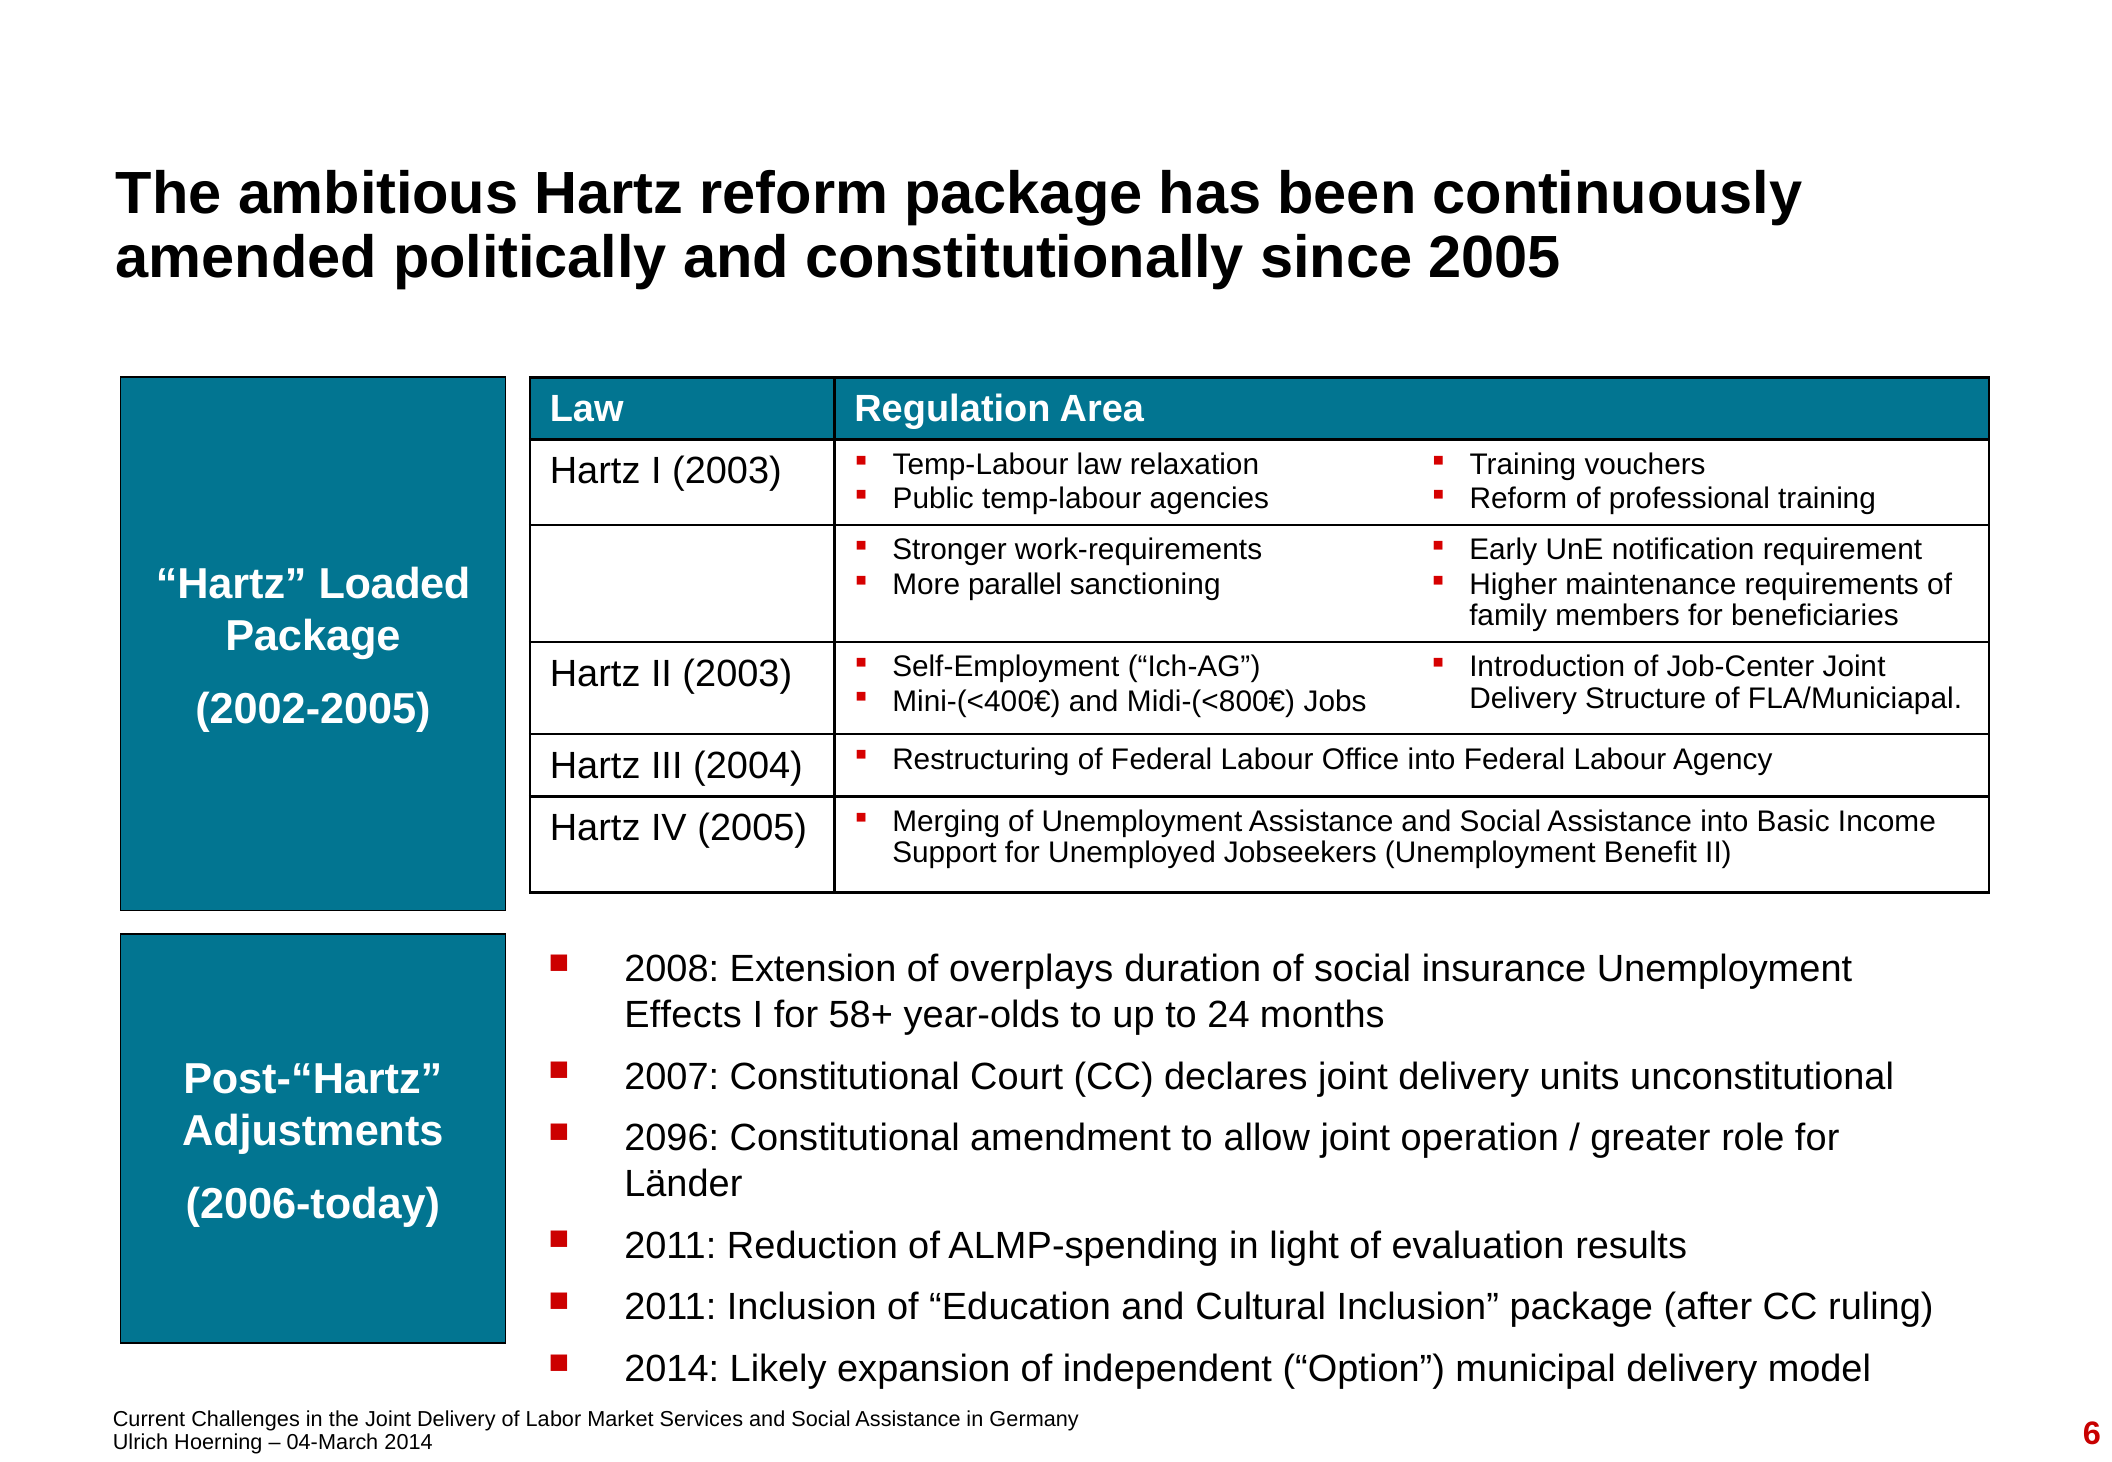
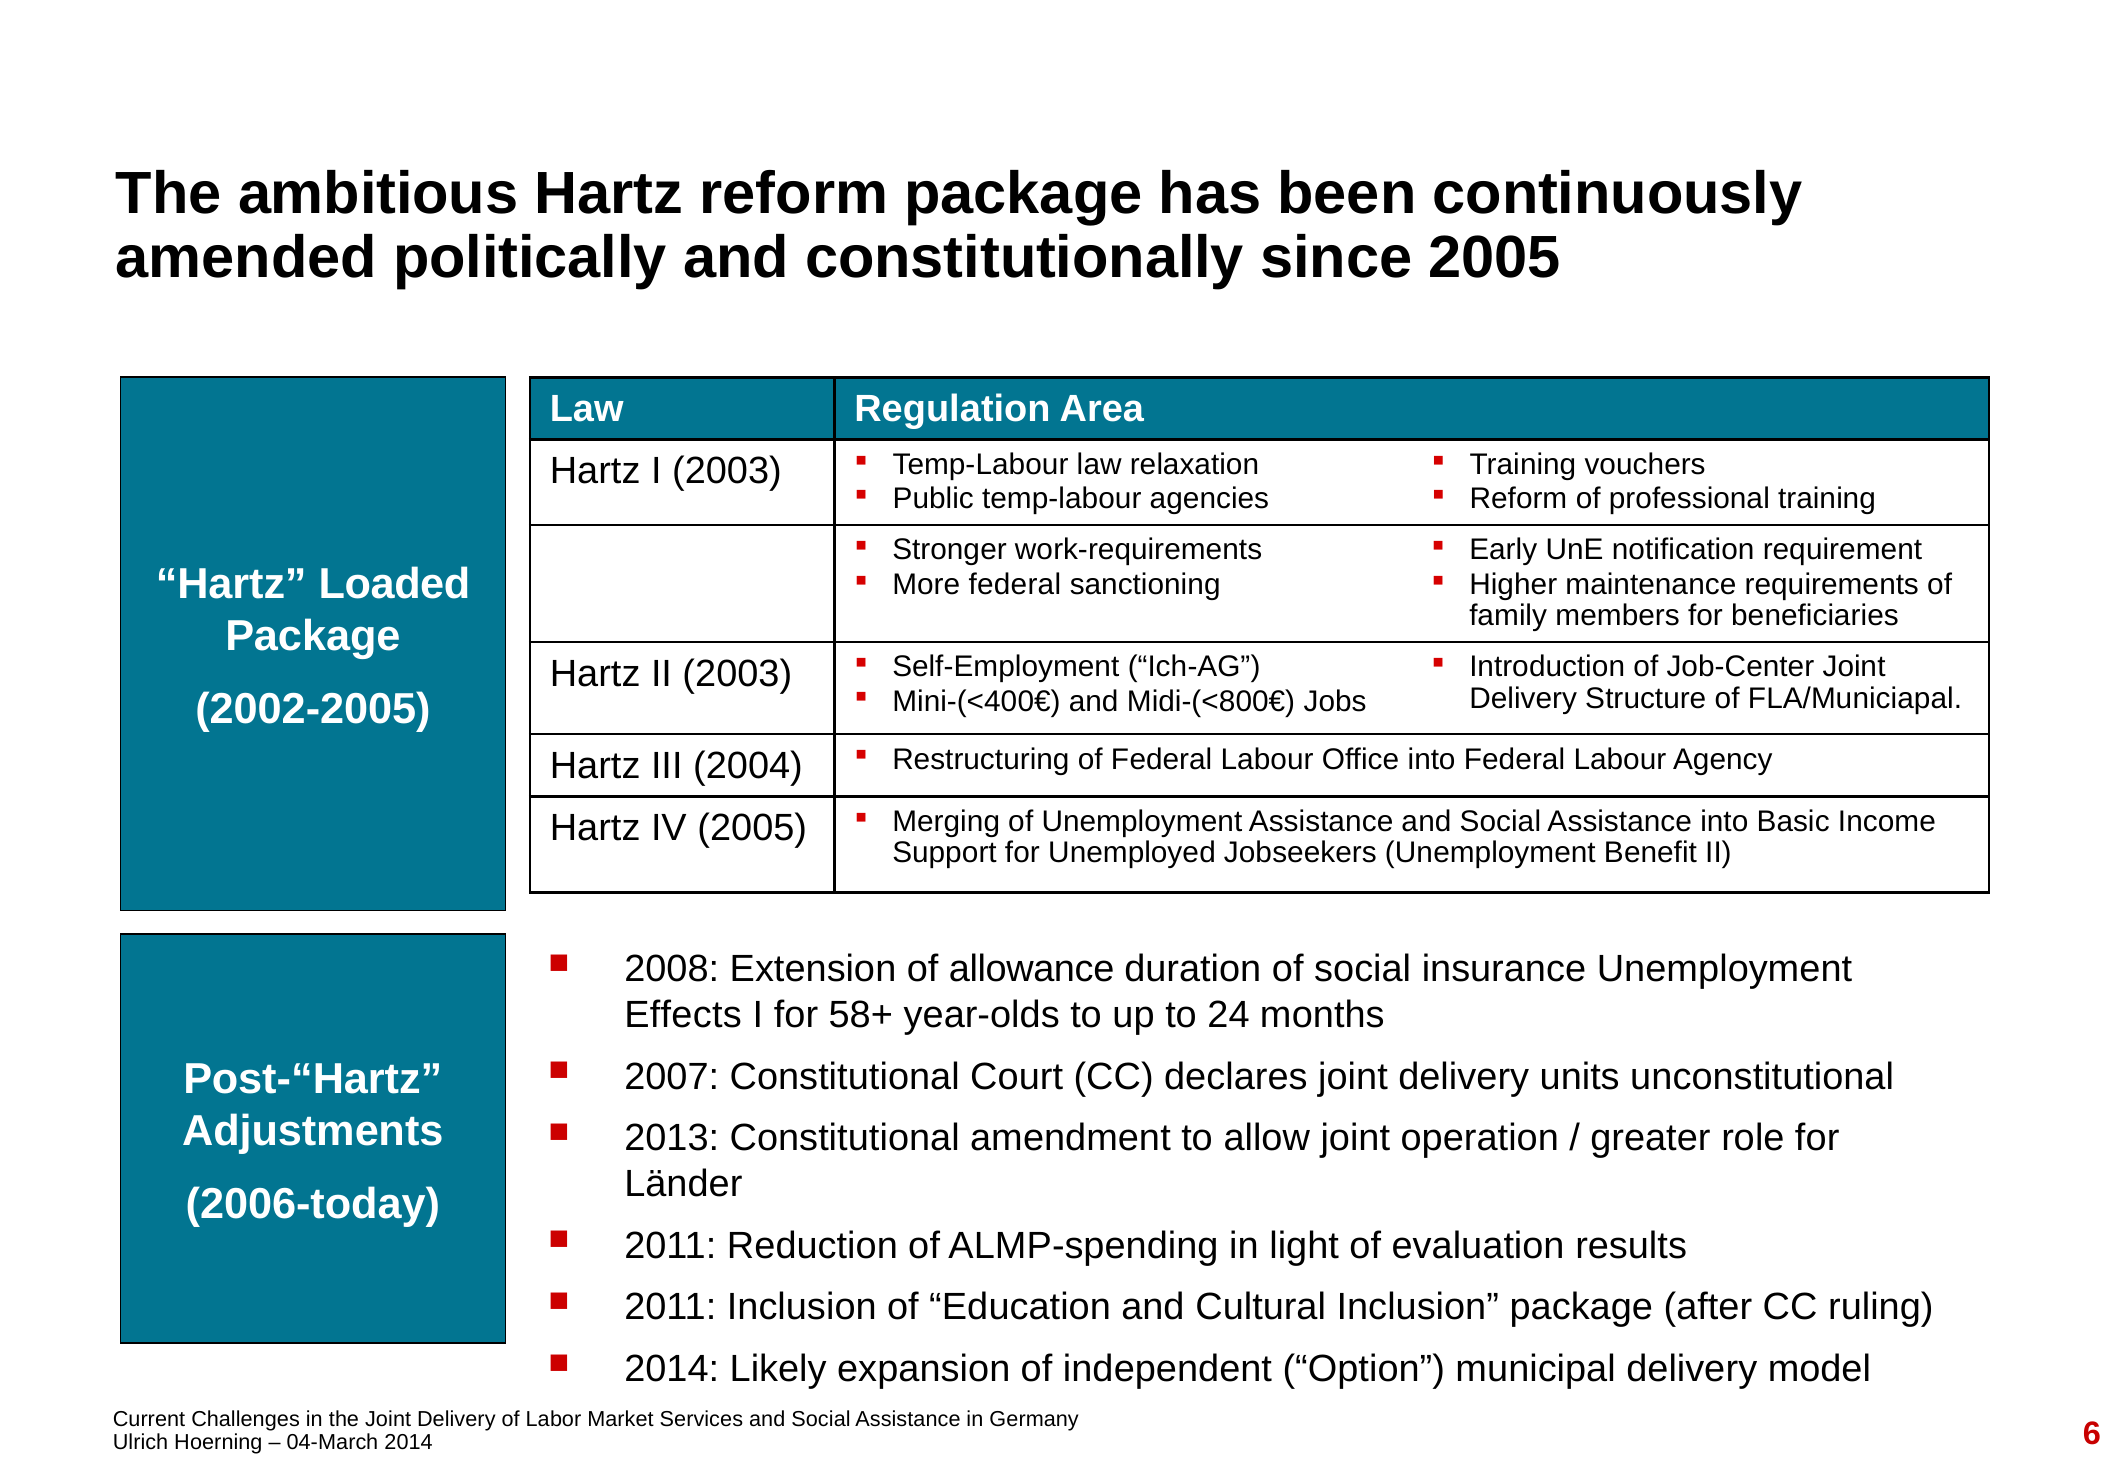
More parallel: parallel -> federal (1015, 584)
overplays: overplays -> allowance (1032, 969)
2096: 2096 -> 2013 (672, 1138)
